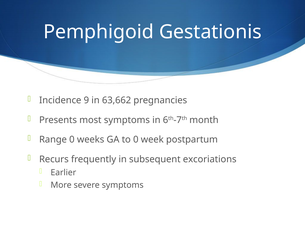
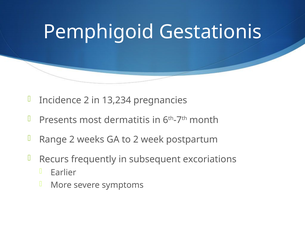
Incidence 9: 9 -> 2 (86, 100)
63,662: 63,662 -> 13,234 (117, 100)
most symptoms: symptoms -> dermatitis (127, 120)
Range 0: 0 -> 2 (72, 139)
to 0: 0 -> 2 (136, 139)
